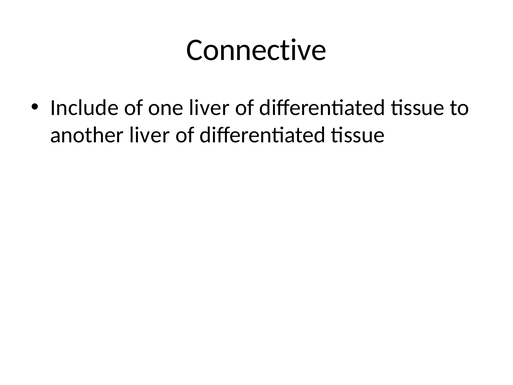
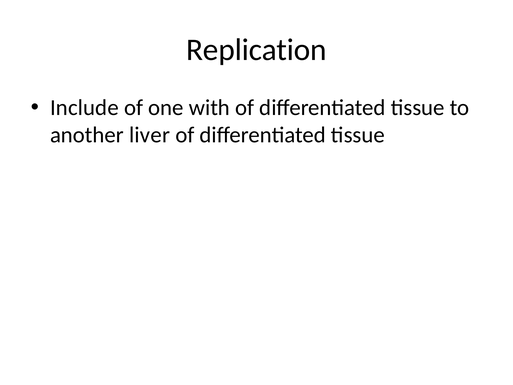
Connective: Connective -> Replication (256, 50)
one liver: liver -> with (209, 108)
